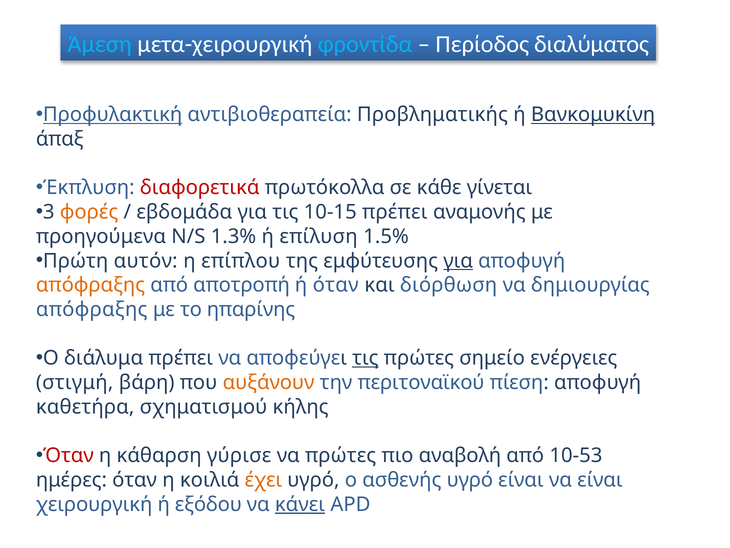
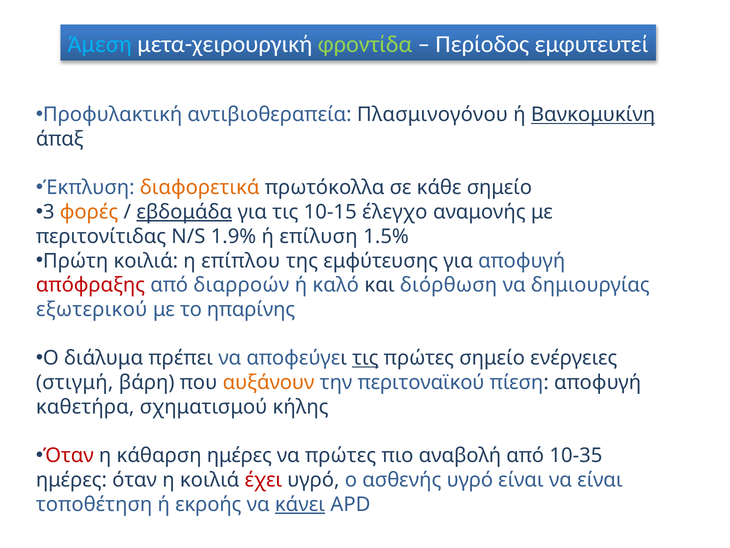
φροντίδα colour: light blue -> light green (365, 44)
διαλύματος: διαλύματος -> εμφυτευτεί (591, 44)
Προφυλακτική underline: present -> none (113, 115)
Προβληματικής: Προβληματικής -> Πλασμινογόνου (432, 115)
διαφορετικά colour: red -> orange (200, 188)
κάθε γίνεται: γίνεται -> σημείο (499, 188)
εβδομάδα underline: none -> present (184, 212)
10-15 πρέπει: πρέπει -> έλεγχο (395, 212)
προηγούμενα: προηγούμενα -> περιτονίτιδας (101, 236)
1.3%: 1.3% -> 1.9% (233, 236)
Πρώτη αυτόν: αυτόν -> κοιλιά (146, 261)
για underline: present -> none (458, 261)
απόφραξης colour: orange -> red (91, 285)
αποτροπή: αποτροπή -> διαρροών (241, 285)
ή όταν: όταν -> καλό (336, 285)
απόφραξης: απόφραξης -> εξωτερικού (92, 309)
κάθαρση γύρισε: γύρισε -> ημέρες (239, 455)
10-53: 10-53 -> 10-35 (576, 455)
έχει colour: orange -> red (263, 480)
χειρουργική: χειρουργική -> τοποθέτηση (94, 504)
εξόδου: εξόδου -> εκροής (208, 504)
